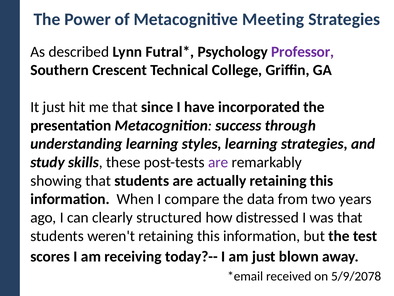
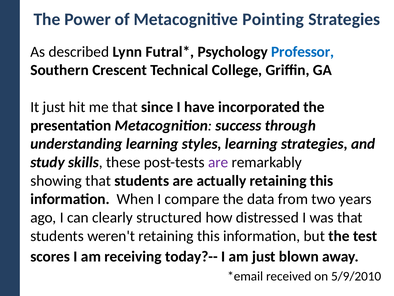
Meeting: Meeting -> Pointing (273, 19)
Professor colour: purple -> blue (303, 52)
5/9/2078: 5/9/2078 -> 5/9/2010 (356, 276)
